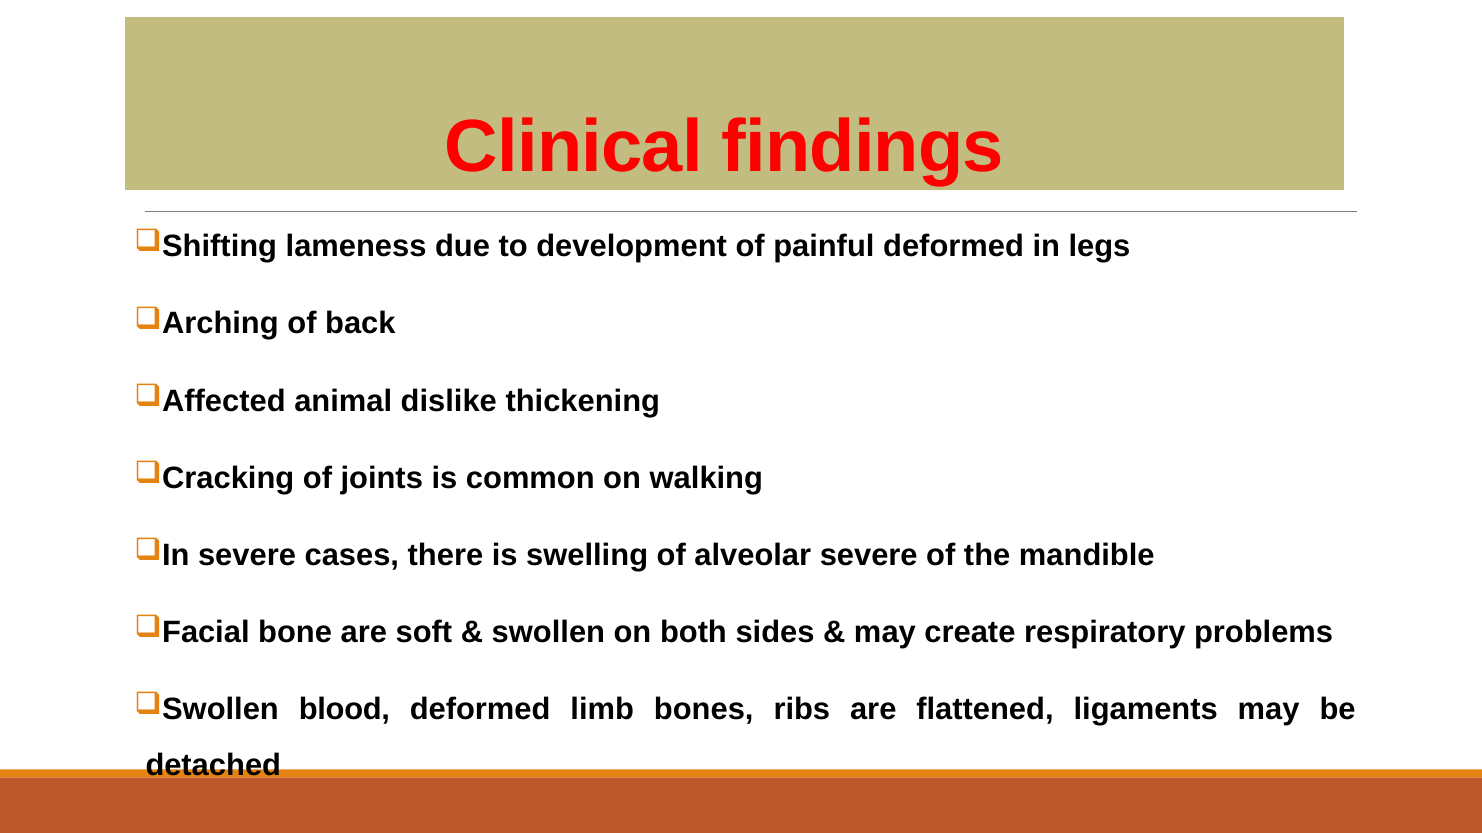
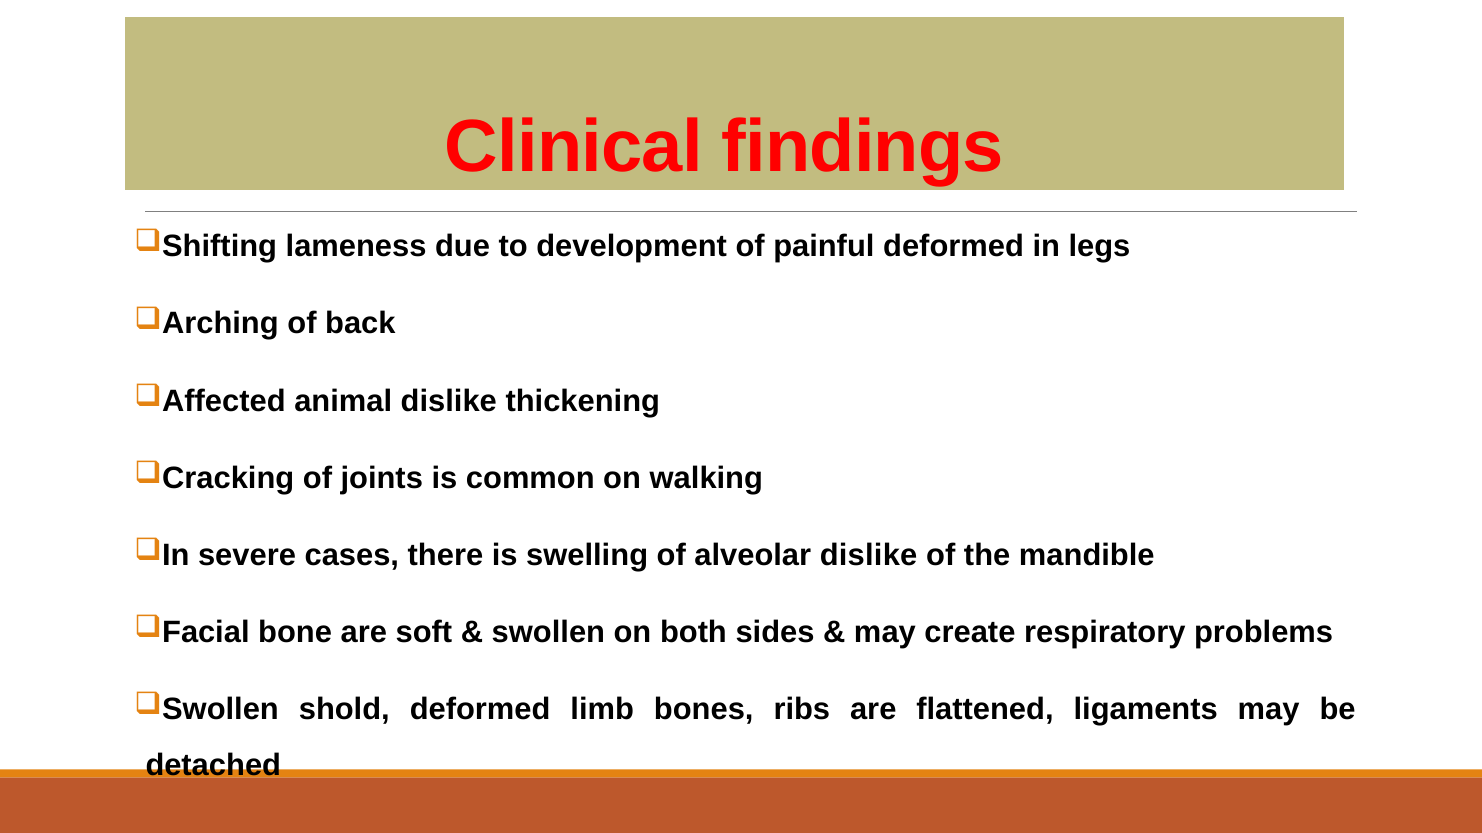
alveolar severe: severe -> dislike (869, 556)
blood: blood -> shold (344, 710)
